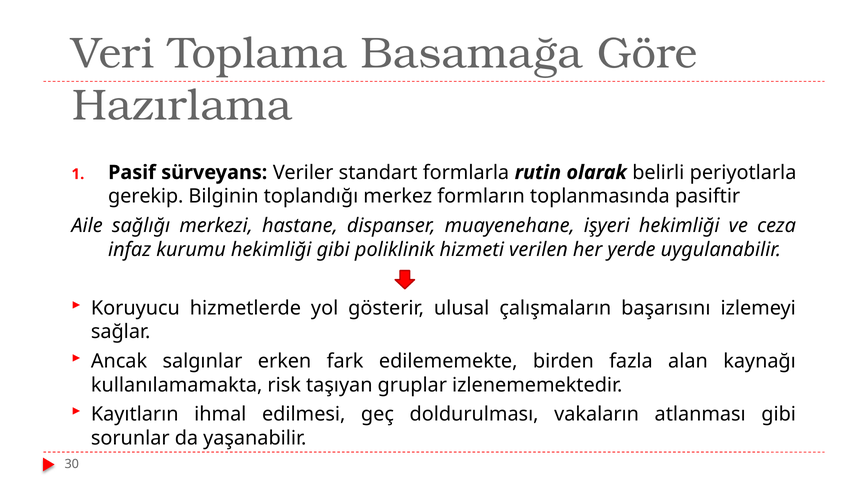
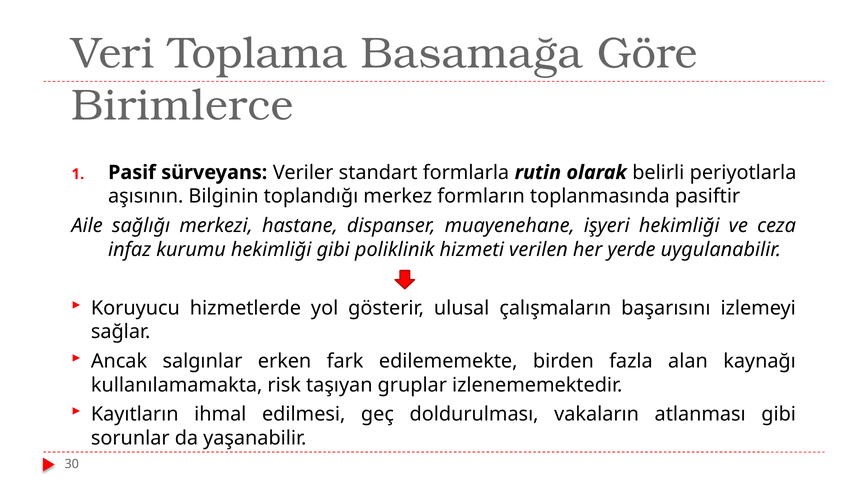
Hazırlama: Hazırlama -> Birimlerce (182, 106)
gerekip: gerekip -> aşısının (146, 196)
